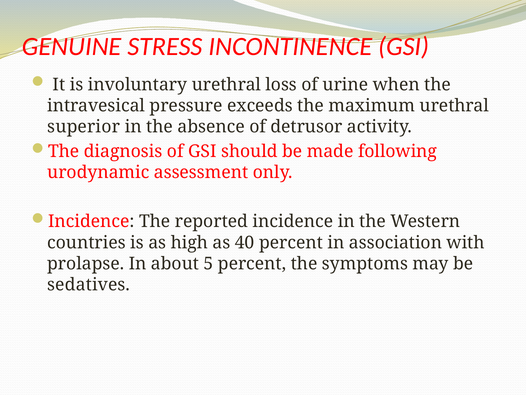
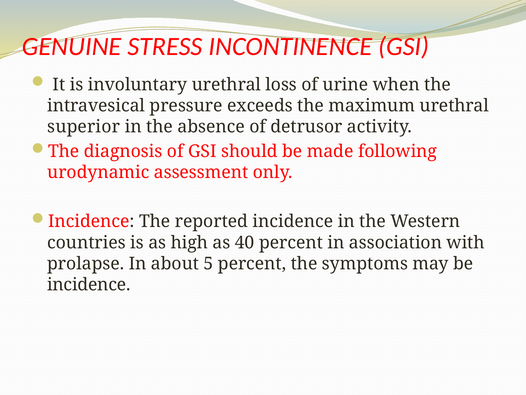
sedatives: sedatives -> incidence (89, 284)
